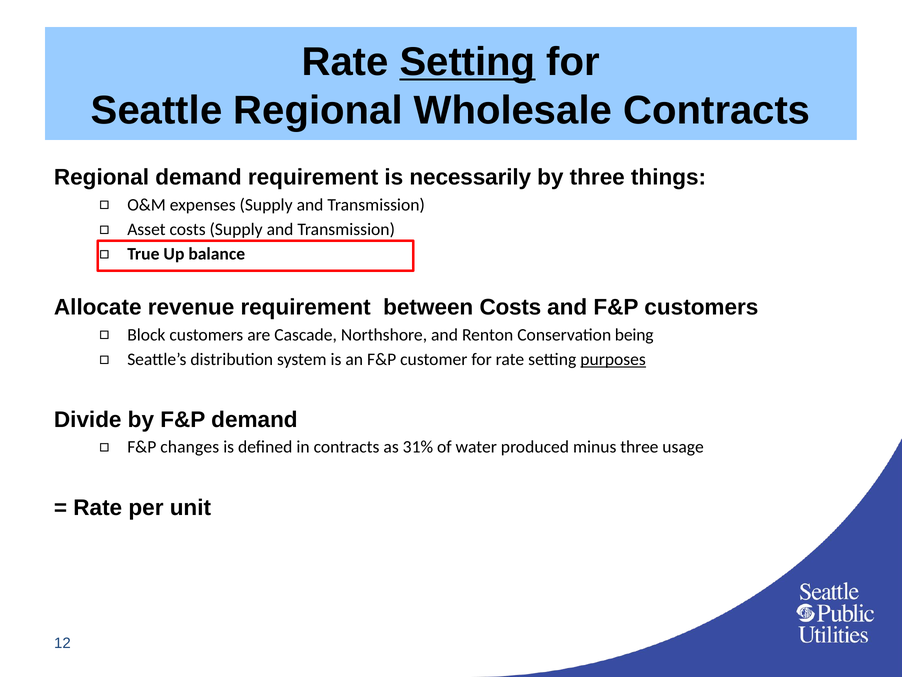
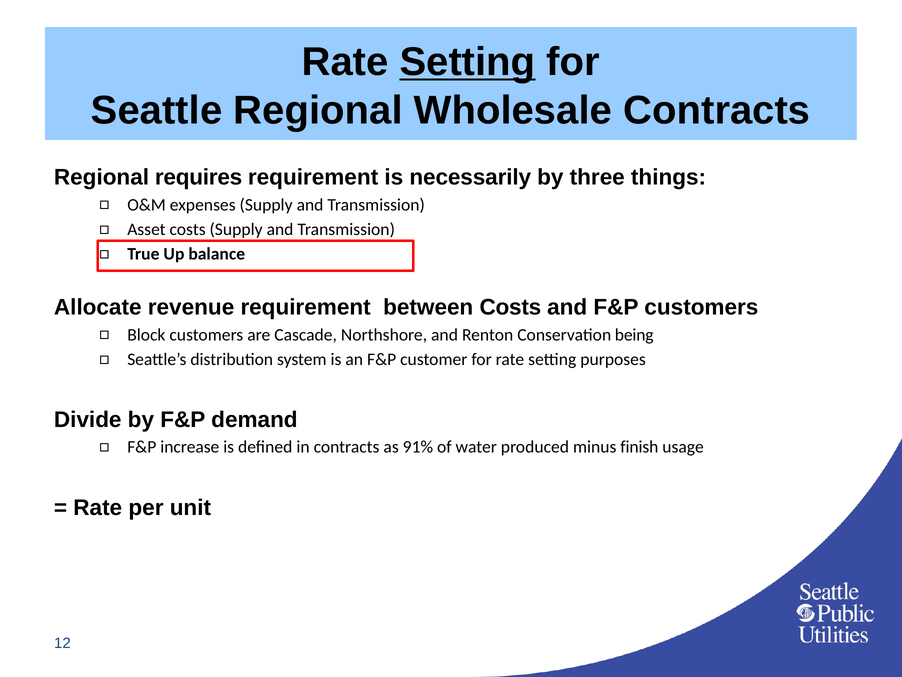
Regional demand: demand -> requires (199, 177)
purposes underline: present -> none (613, 359)
changes: changes -> increase (190, 447)
31%: 31% -> 91% (418, 447)
minus three: three -> finish (639, 447)
